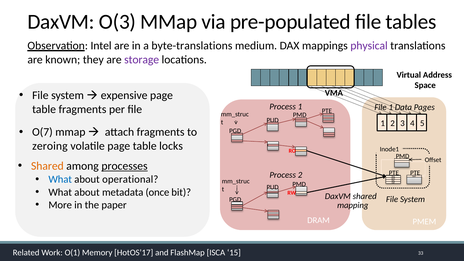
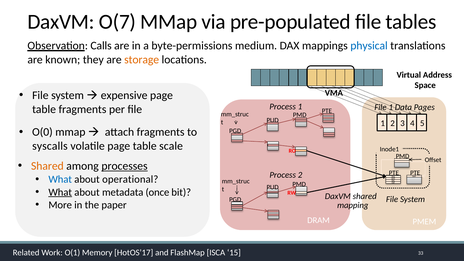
O(3: O(3 -> O(7 (117, 22)
Intel: Intel -> Calls (101, 46)
byte-translations: byte-translations -> byte-permissions (192, 46)
physical colour: purple -> blue (369, 46)
storage colour: purple -> orange (142, 60)
O(7: O(7 -> O(0 (42, 132)
zeroing: zeroing -> syscalls (50, 146)
locks: locks -> scale (171, 146)
What underline: none -> present (60, 192)
